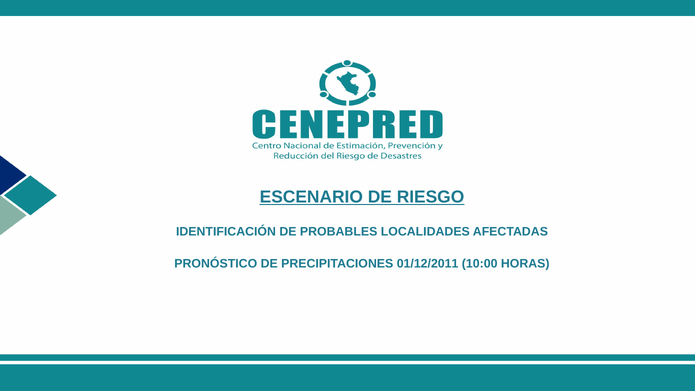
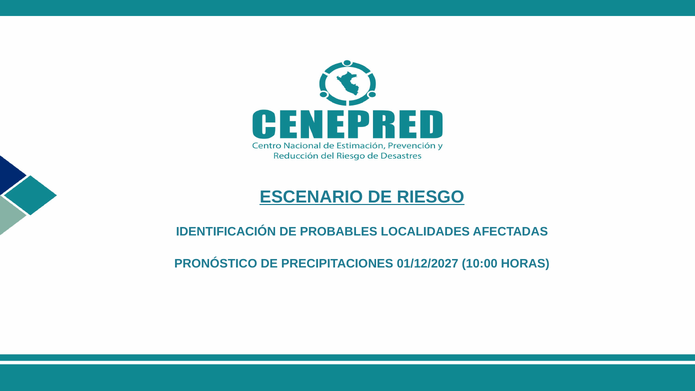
01/12/2011: 01/12/2011 -> 01/12/2027 (428, 264)
